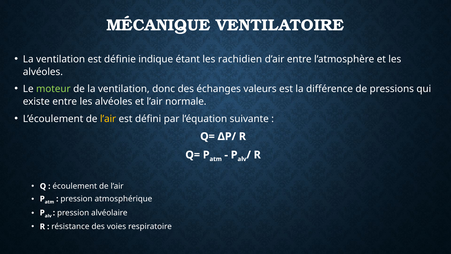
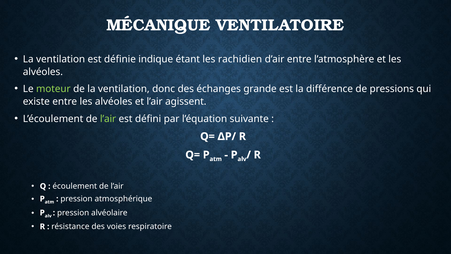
valeurs: valeurs -> grande (260, 89)
normale: normale -> agissent (186, 102)
l’air colour: yellow -> light green (108, 119)
